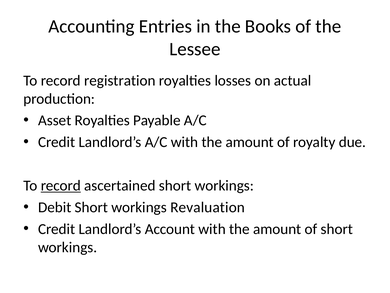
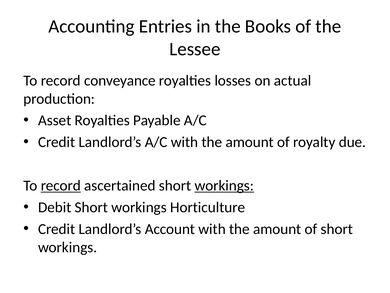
registration: registration -> conveyance (120, 80)
workings underline: none -> present (224, 185)
Revaluation: Revaluation -> Horticulture (208, 207)
